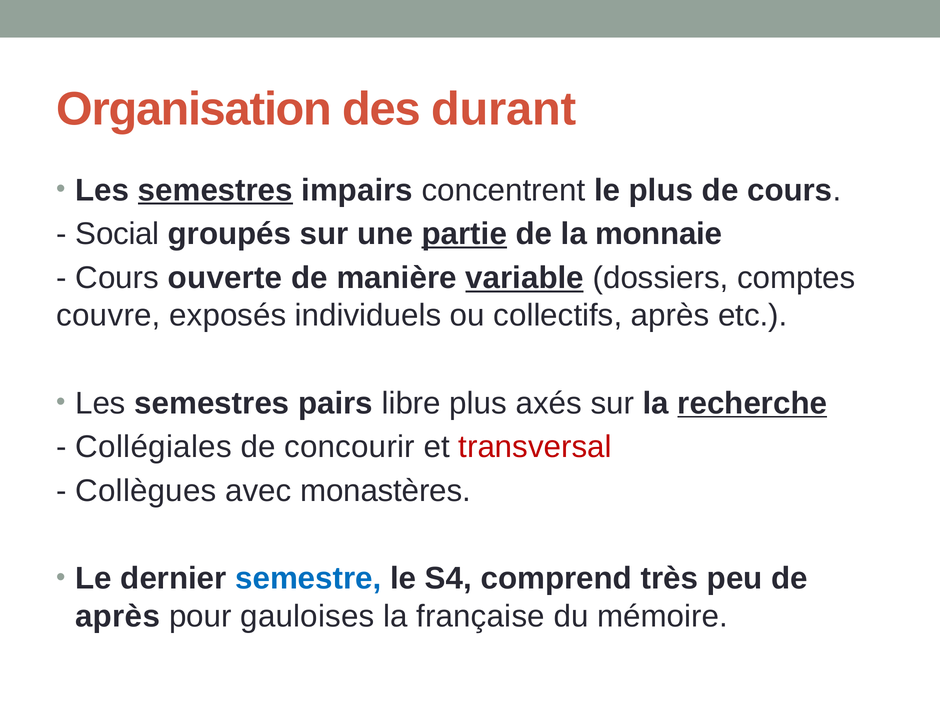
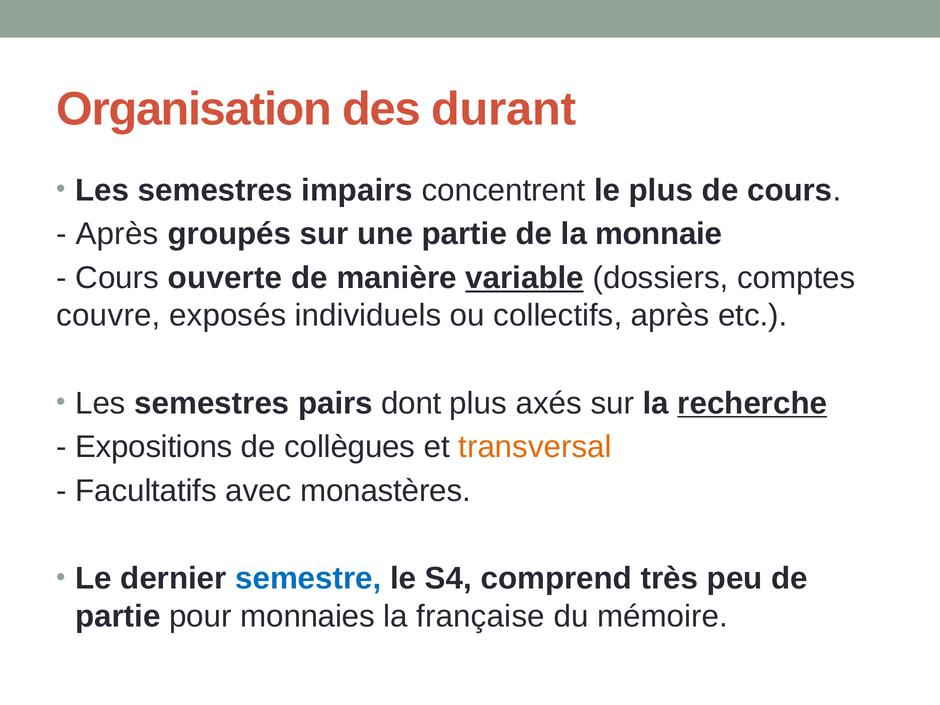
semestres underline: present -> none (215, 190)
Social: Social -> Après (117, 234)
partie underline: present -> none (464, 234)
libre: libre -> dont (411, 403)
Collégiales: Collégiales -> Expositions (154, 447)
concourir: concourir -> collègues (350, 447)
transversal colour: red -> orange (535, 447)
Collègues: Collègues -> Facultatifs (146, 491)
après: après -> partie (118, 616)
gauloises: gauloises -> monnaies (308, 616)
